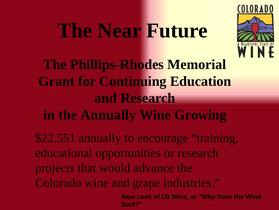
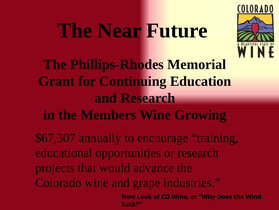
the Annually: Annually -> Members (108, 114)
$22,551: $22,551 -> $67,307 (55, 138)
